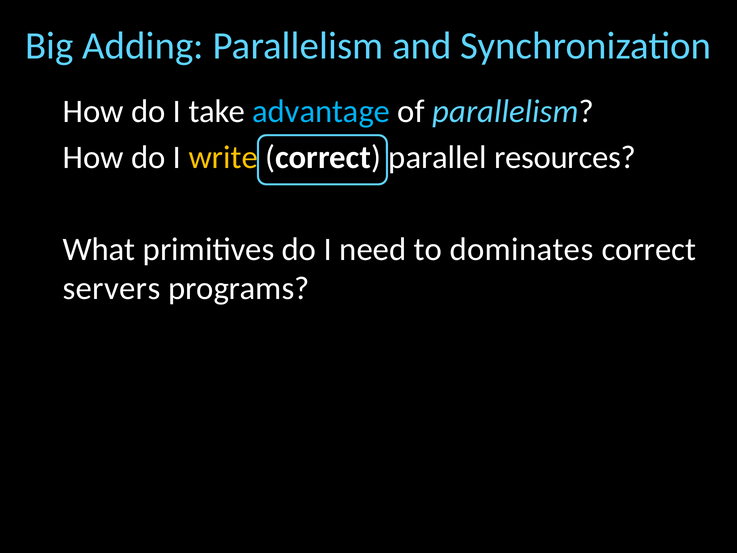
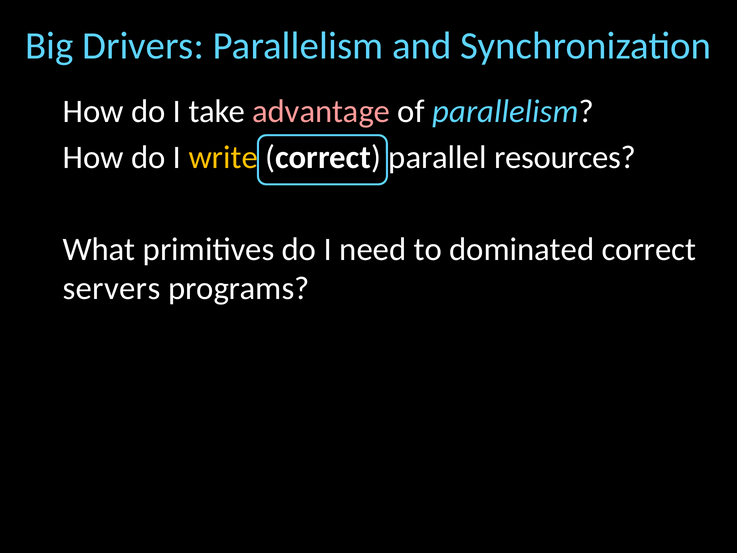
Adding: Adding -> Drivers (143, 46)
advantage colour: light blue -> pink (321, 112)
dominates: dominates -> dominated (522, 249)
